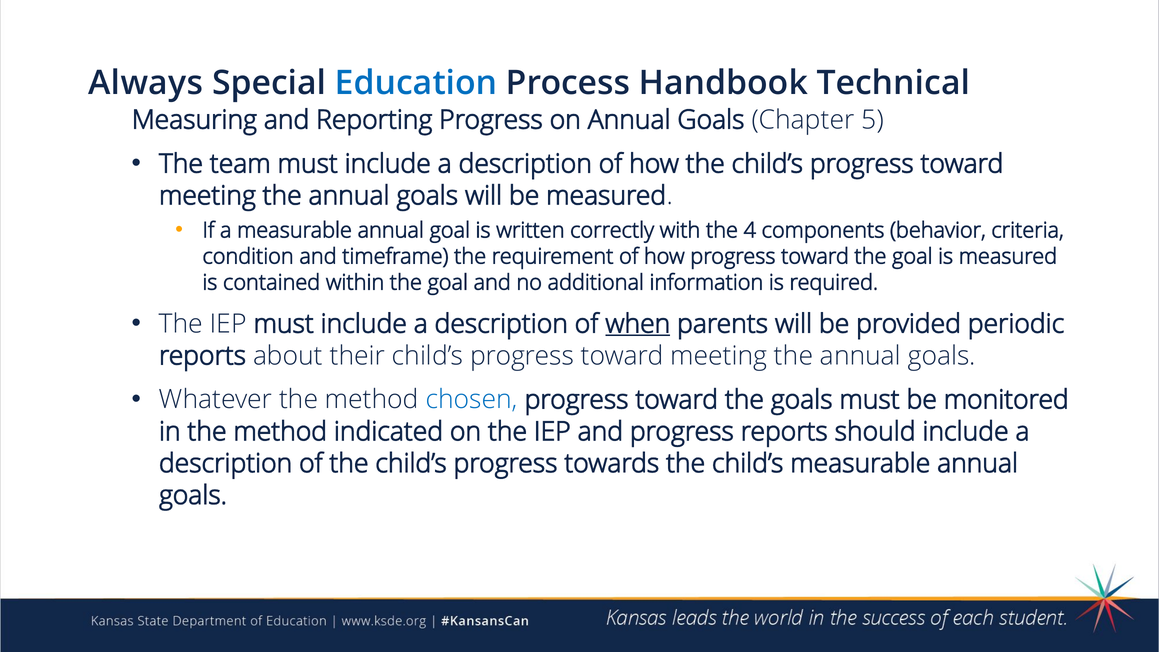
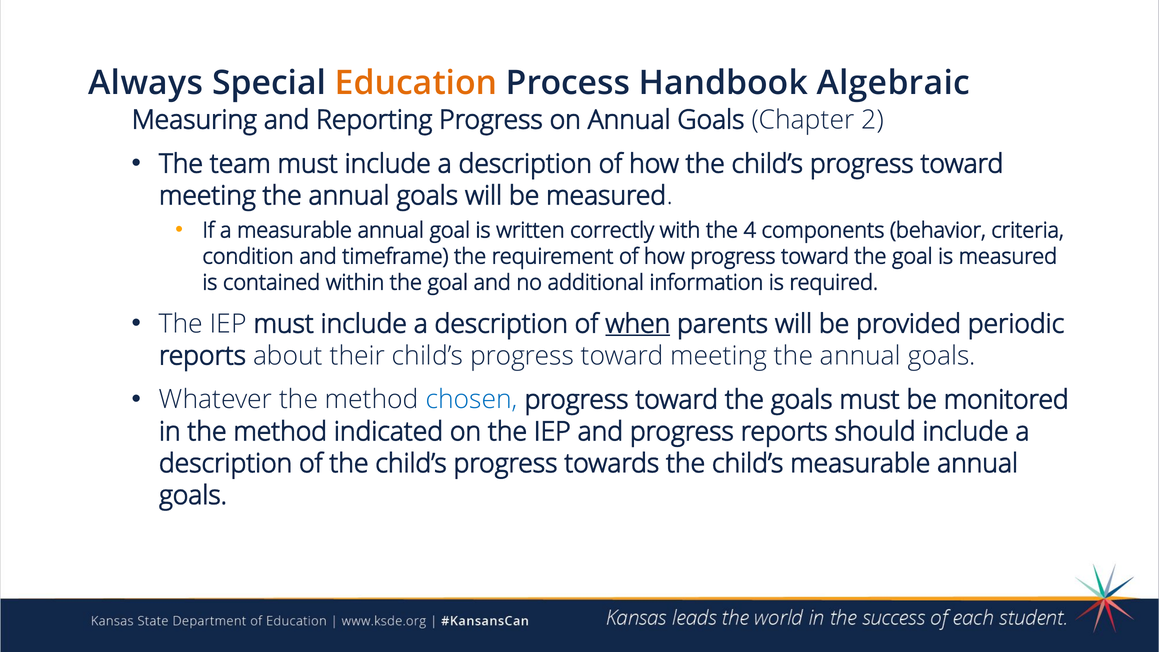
Education colour: blue -> orange (416, 83)
Technical: Technical -> Algebraic (893, 83)
5: 5 -> 2 (873, 120)
